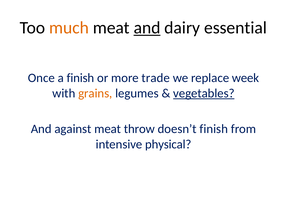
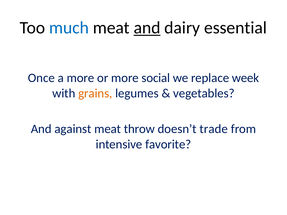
much colour: orange -> blue (69, 28)
a finish: finish -> more (80, 78)
trade: trade -> social (156, 78)
vegetables underline: present -> none (204, 93)
doesn’t finish: finish -> trade (214, 129)
physical: physical -> favorite (168, 144)
